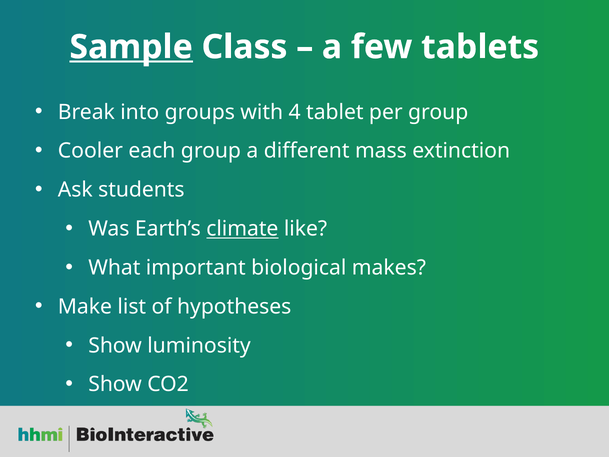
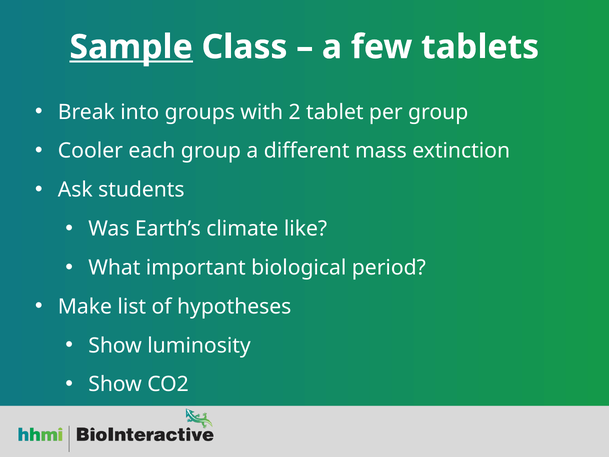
4: 4 -> 2 (295, 112)
climate underline: present -> none (242, 229)
makes: makes -> period (389, 268)
